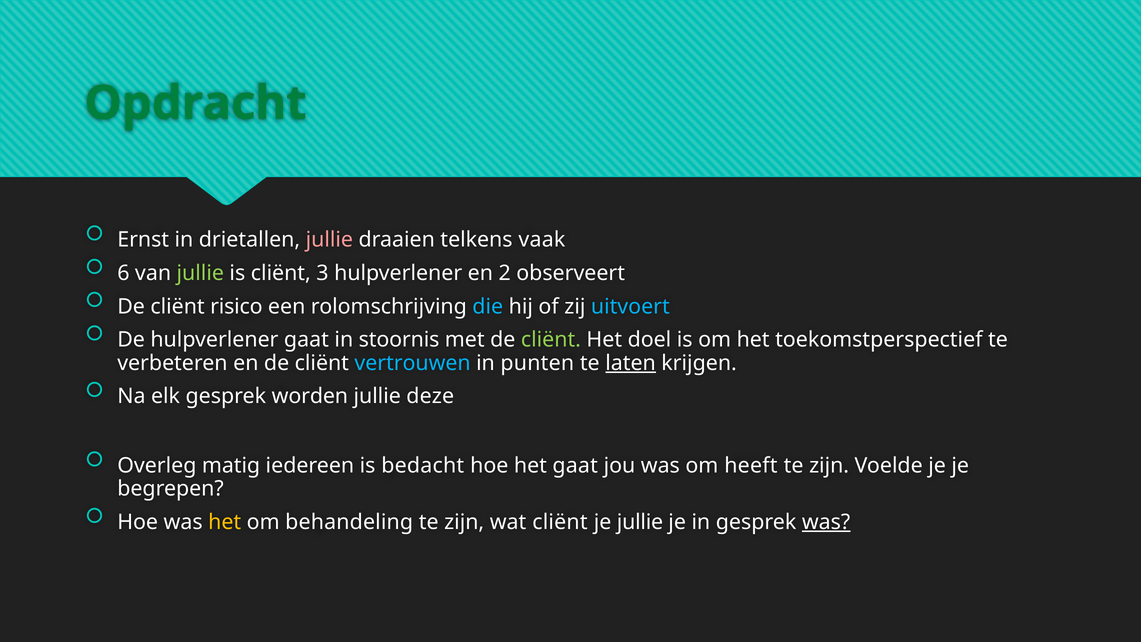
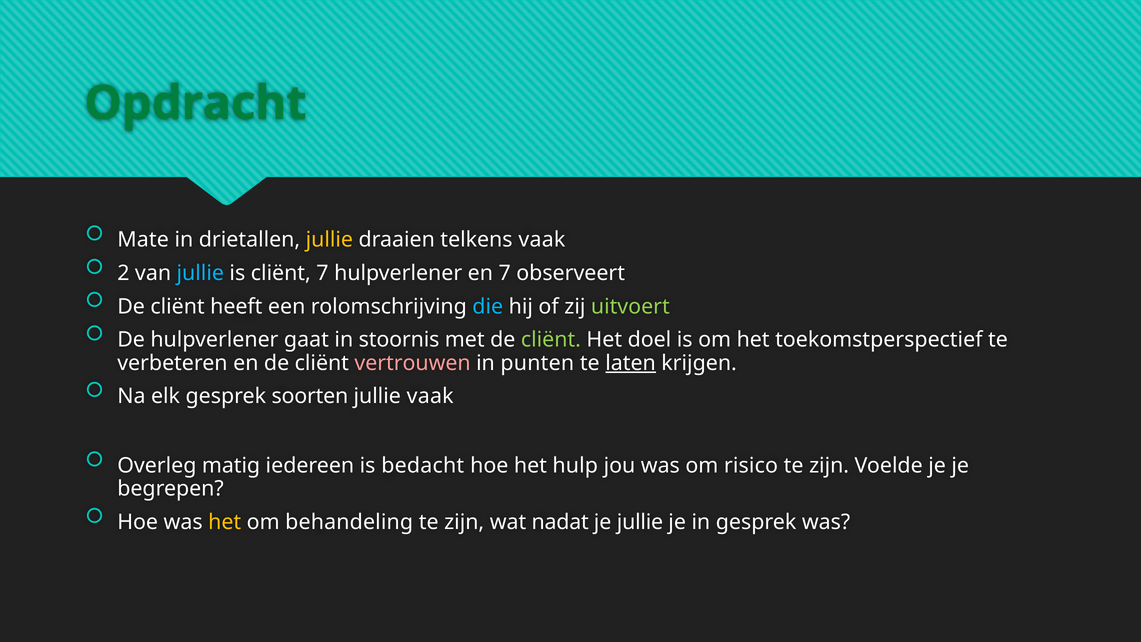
Ernst: Ernst -> Mate (143, 240)
jullie colour: pink -> yellow (329, 240)
6: 6 -> 2 (123, 273)
jullie colour: light green -> light blue (200, 273)
cliënt 3: 3 -> 7 (322, 273)
en 2: 2 -> 7 (505, 273)
risico: risico -> heeft (236, 306)
uitvoert colour: light blue -> light green (630, 306)
vertrouwen colour: light blue -> pink (413, 363)
worden: worden -> soorten (310, 396)
jullie deze: deze -> vaak (430, 396)
het gaat: gaat -> hulp (575, 466)
heeft: heeft -> risico (751, 466)
wat cliënt: cliënt -> nadat (560, 522)
was underline: present -> none (826, 522)
